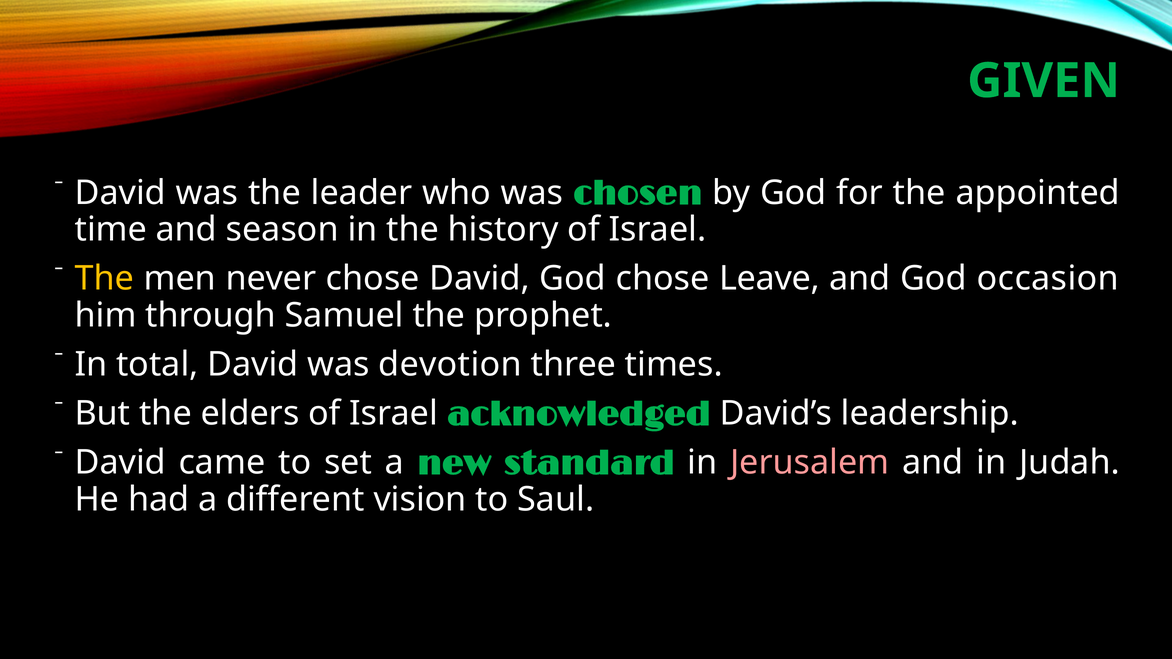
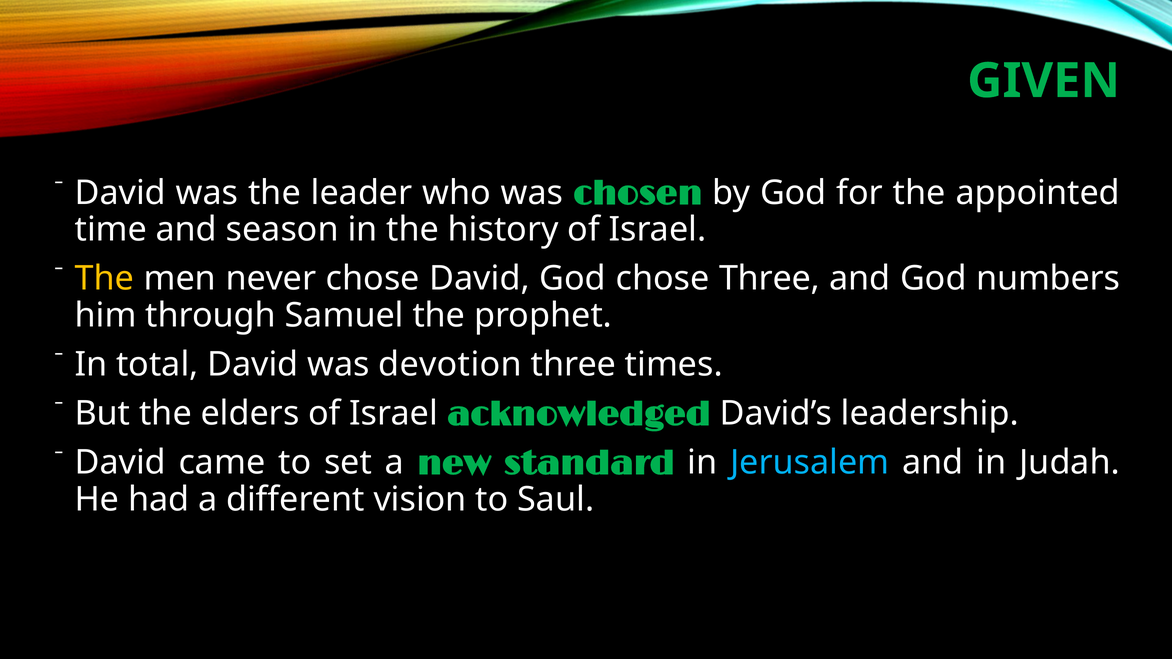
chose Leave: Leave -> Three (769, 279)
occasion: occasion -> numbers (1048, 279)
Jerusalem colour: pink -> light blue (810, 463)
